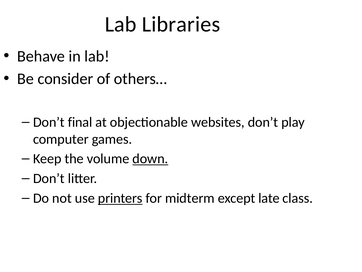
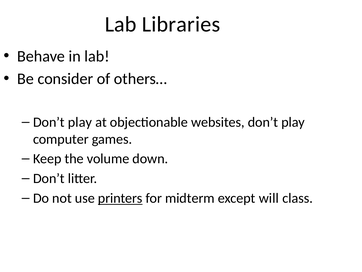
final: final -> play (80, 122)
down underline: present -> none (150, 159)
late: late -> will (269, 198)
